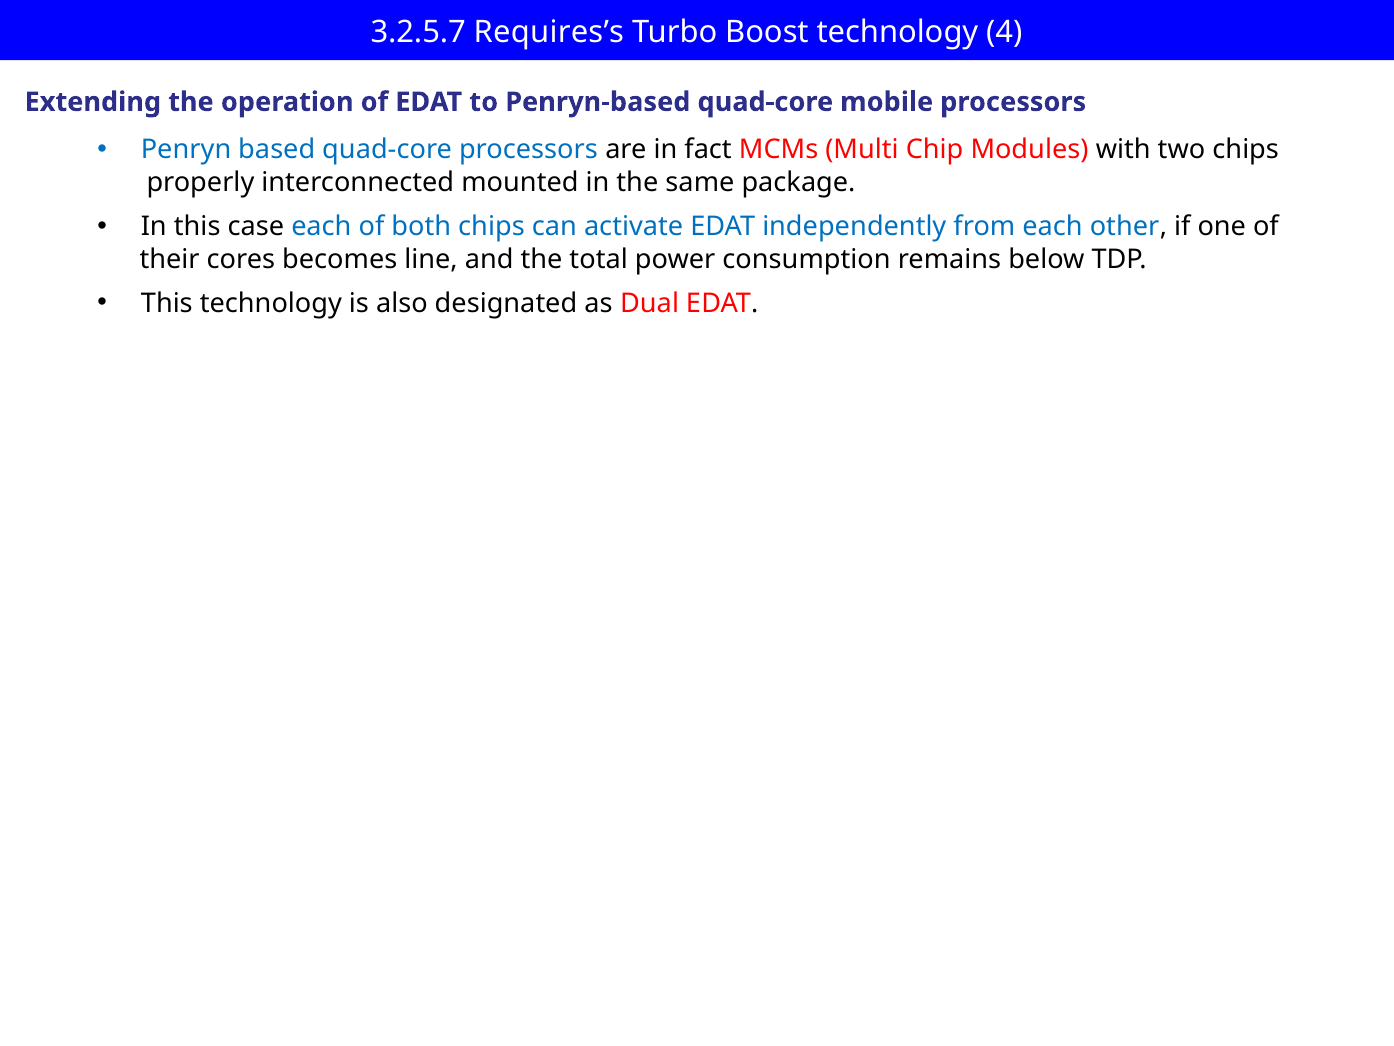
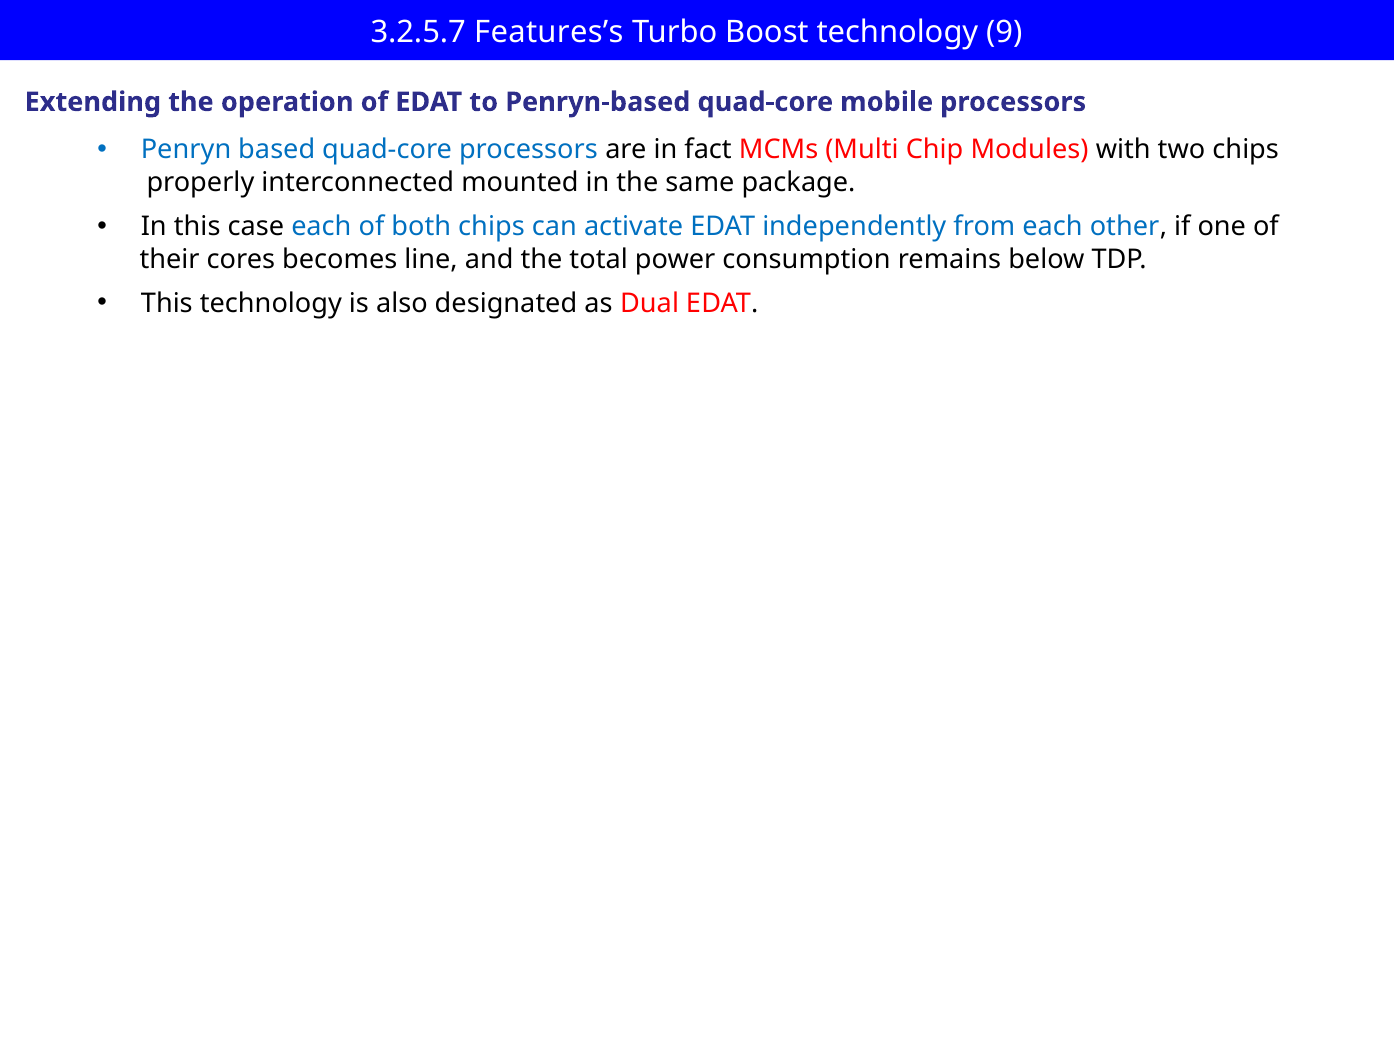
Requires’s: Requires’s -> Features’s (549, 32)
4: 4 -> 9 (1004, 32)
